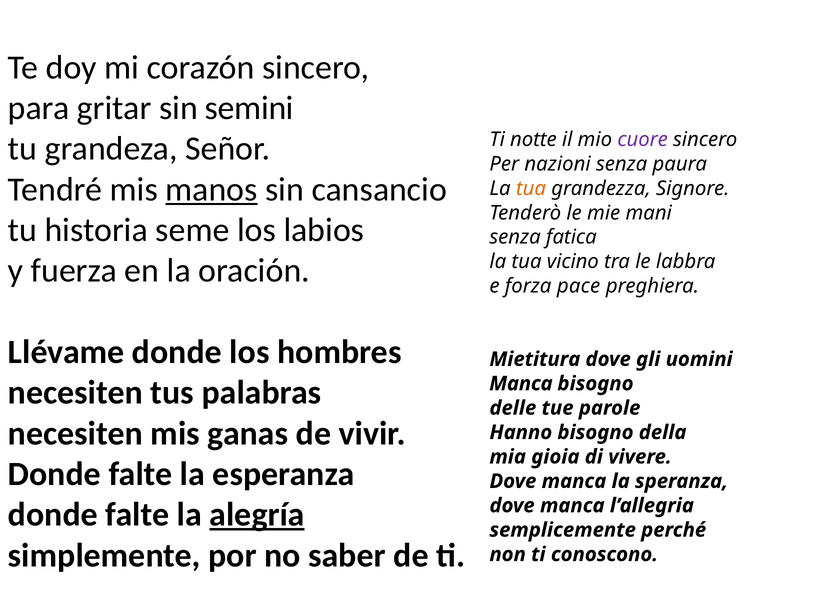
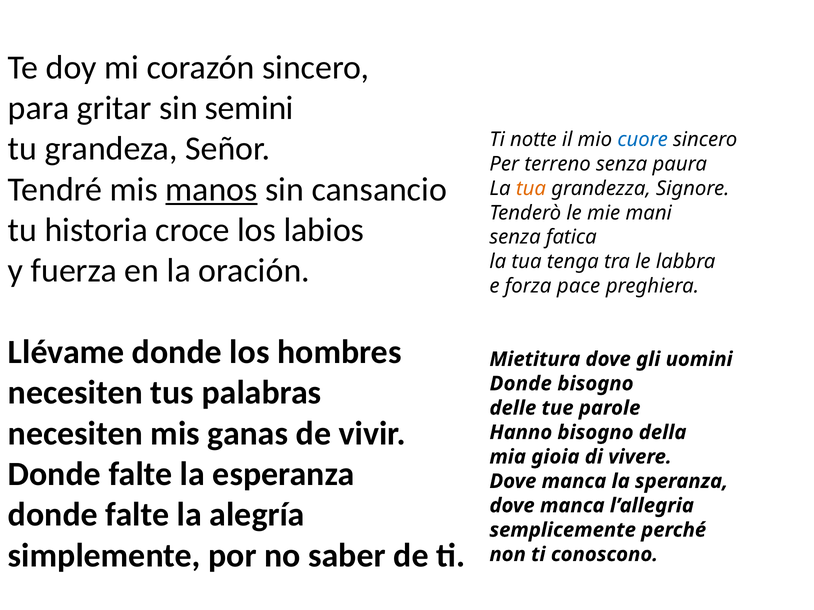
cuore colour: purple -> blue (643, 140)
nazioni: nazioni -> terreno (558, 164)
seme: seme -> croce (193, 230)
vicino: vicino -> tenga (573, 262)
Manca: Manca -> Donde (521, 384)
alegría underline: present -> none (257, 515)
